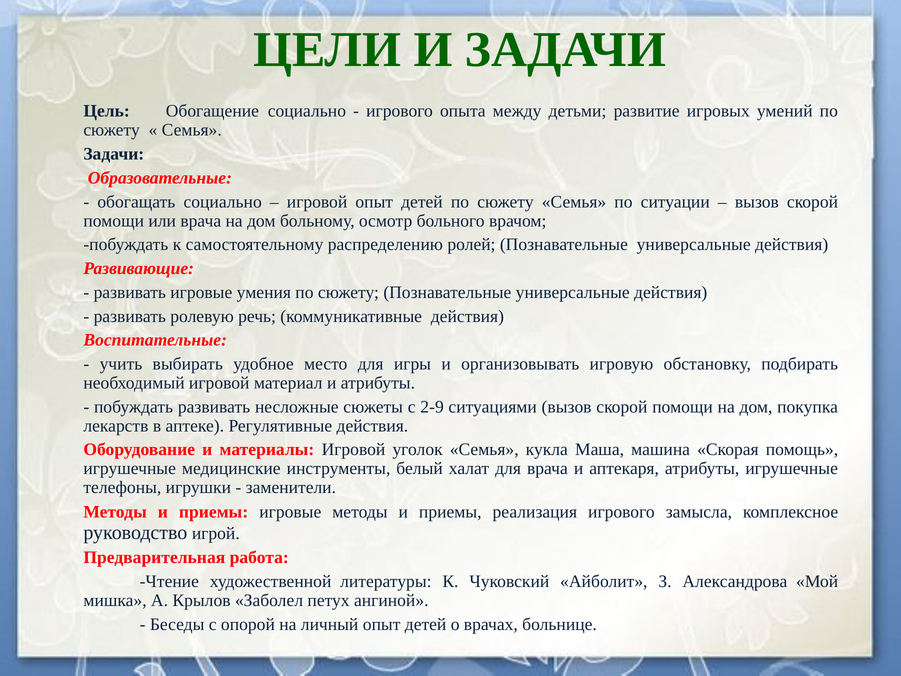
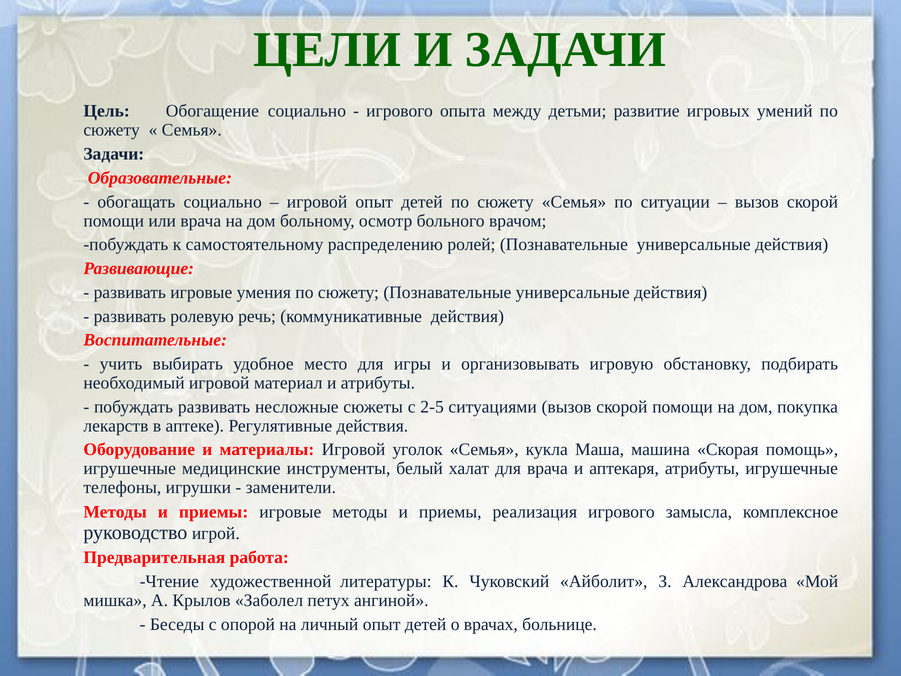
2-9: 2-9 -> 2-5 (432, 407)
